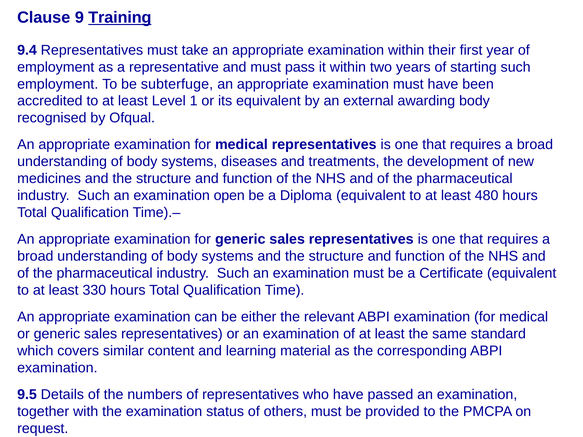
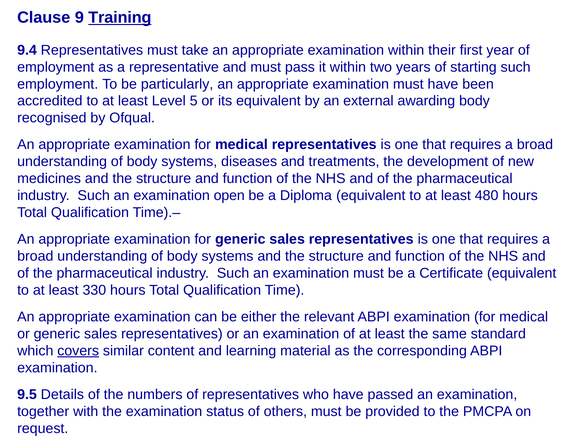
subterfuge: subterfuge -> particularly (177, 84)
1: 1 -> 5 (194, 101)
covers underline: none -> present (78, 351)
